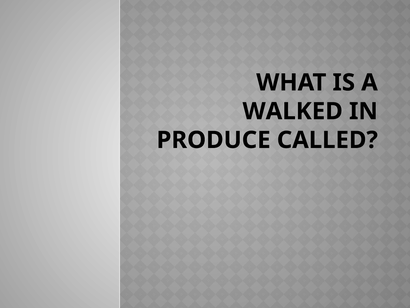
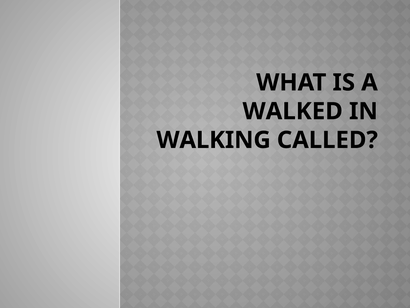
PRODUCE: PRODUCE -> WALKING (214, 140)
